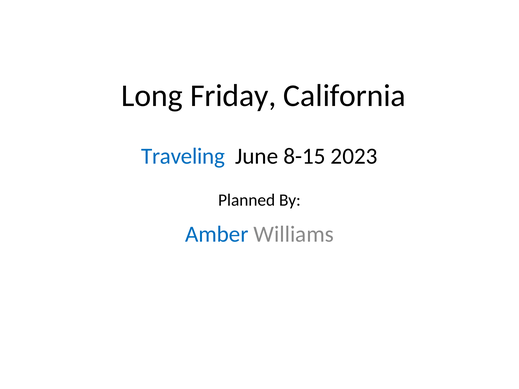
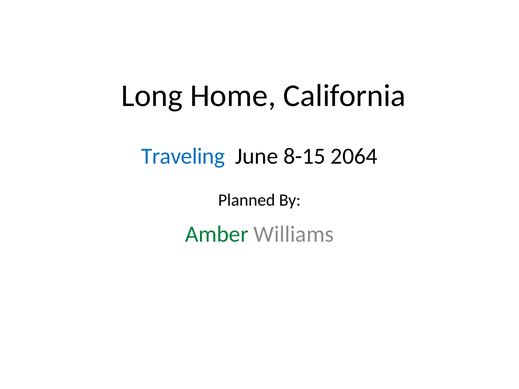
Friday: Friday -> Home (233, 96)
2023: 2023 -> 2064 (354, 156)
Amber colour: blue -> green (217, 234)
